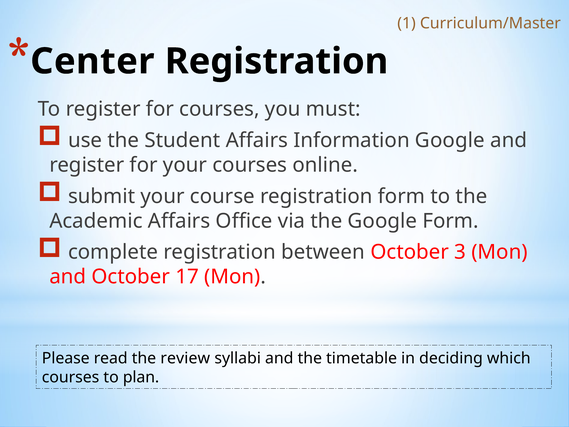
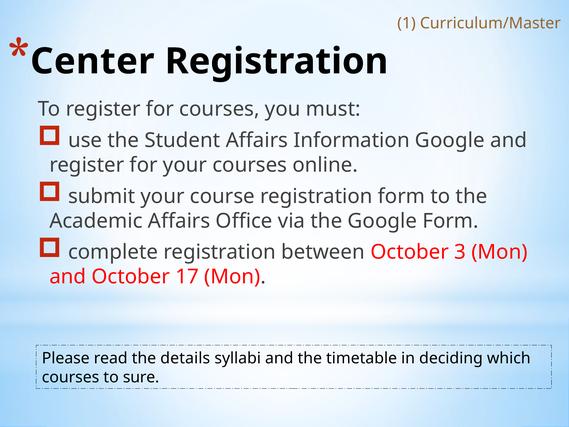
review: review -> details (185, 358)
plan: plan -> sure (141, 377)
